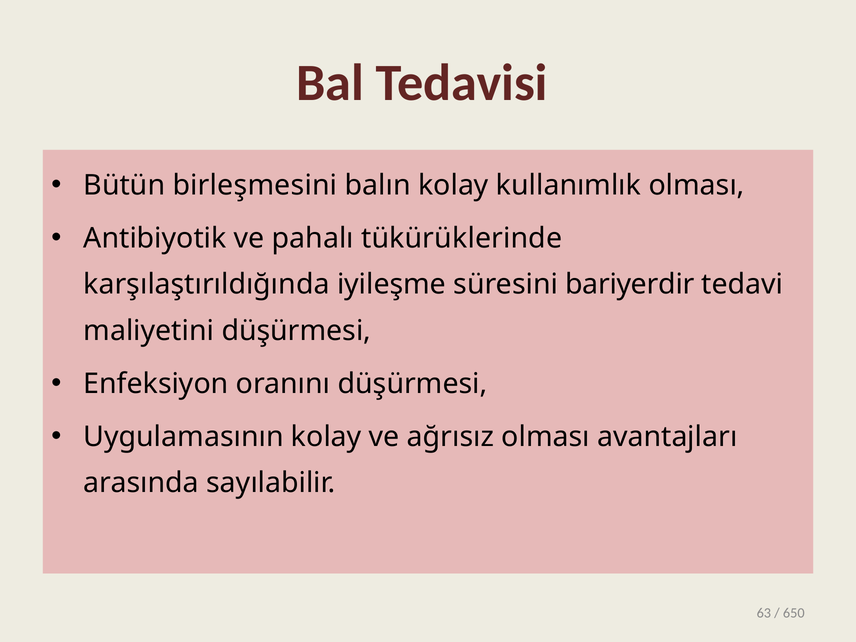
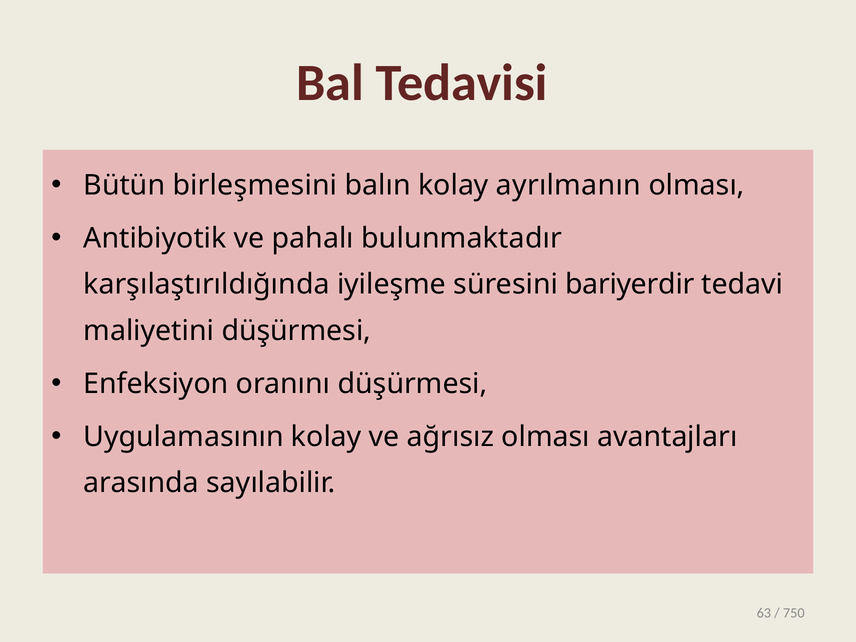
kullanımlık: kullanımlık -> ayrılmanın (568, 185)
tükürüklerinde: tükürüklerinde -> bulunmaktadır (462, 238)
650: 650 -> 750 (794, 613)
